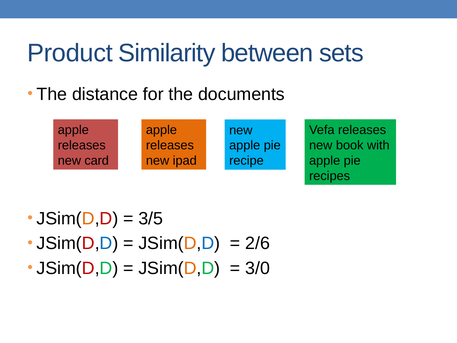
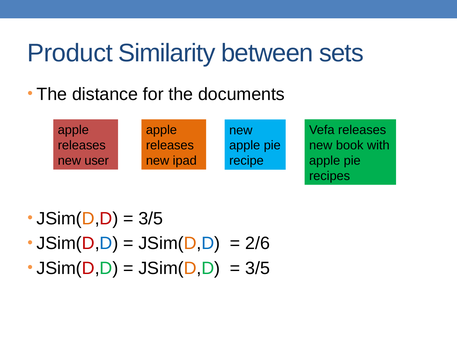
card: card -> user (97, 160)
3/0: 3/0 -> 3/5 (258, 268)
